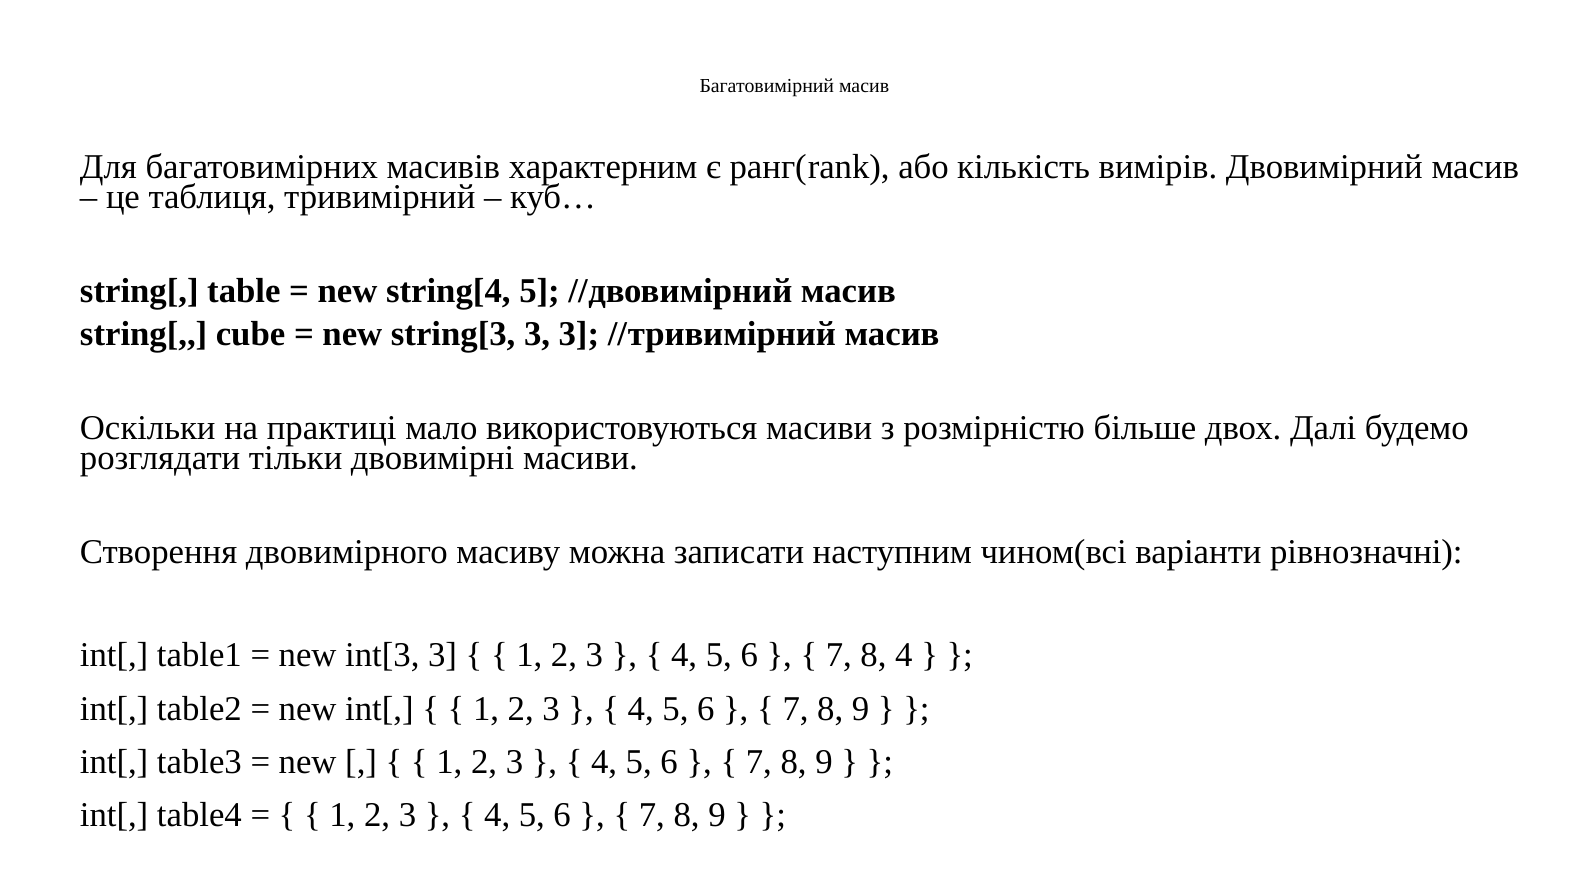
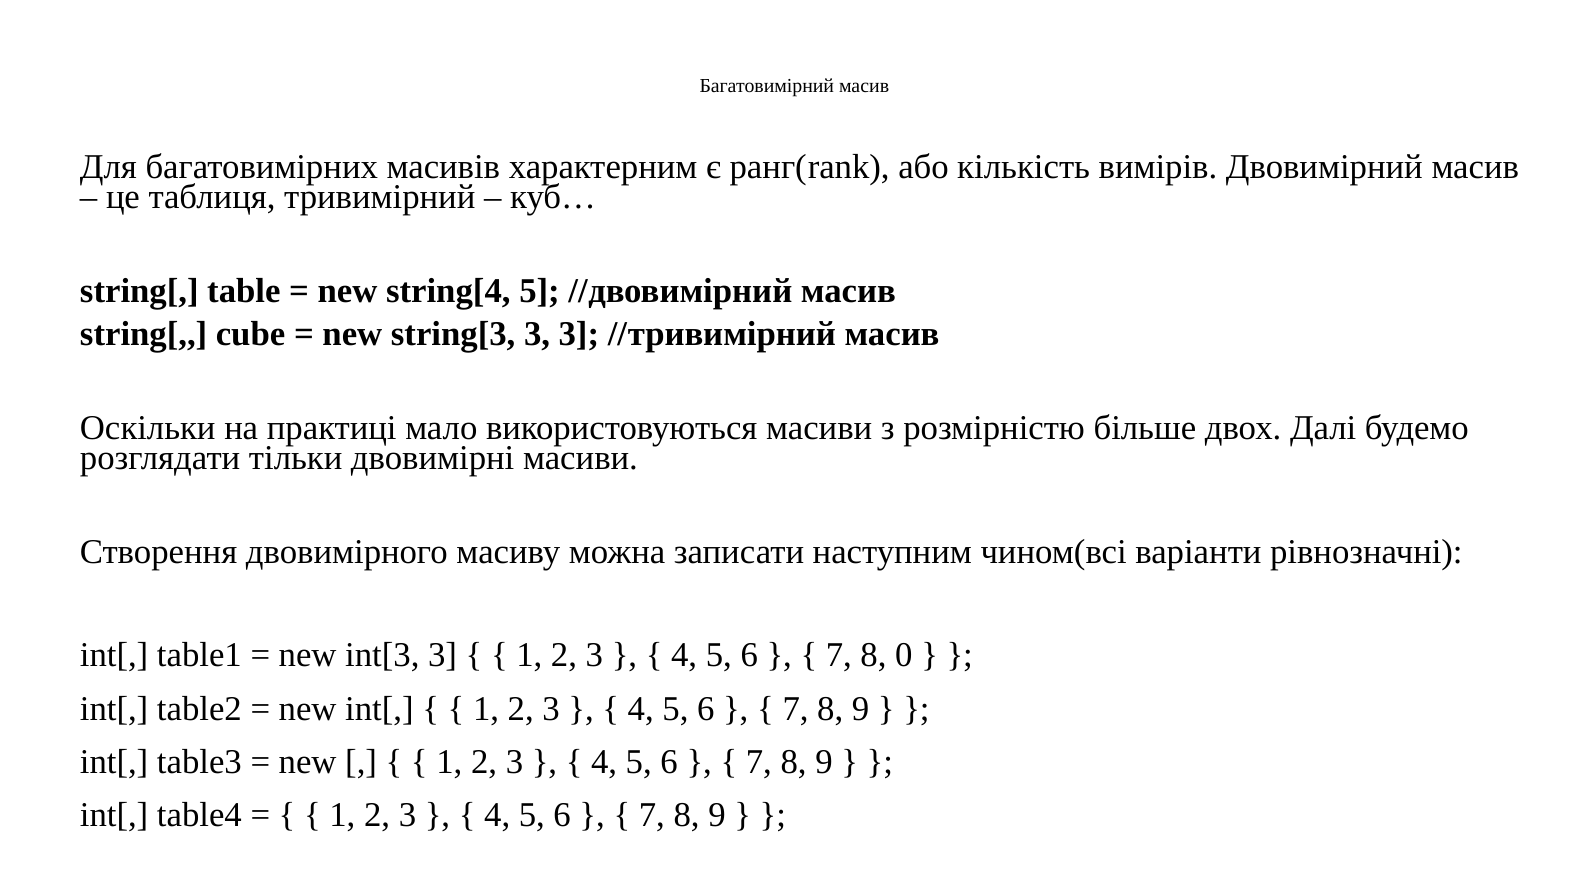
8 4: 4 -> 0 (904, 655)
